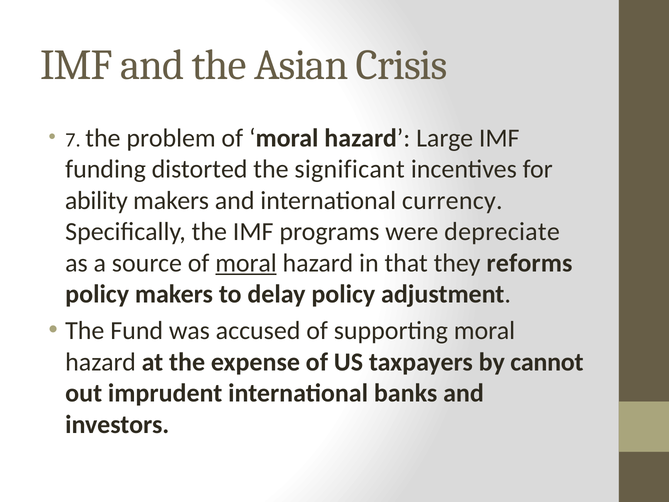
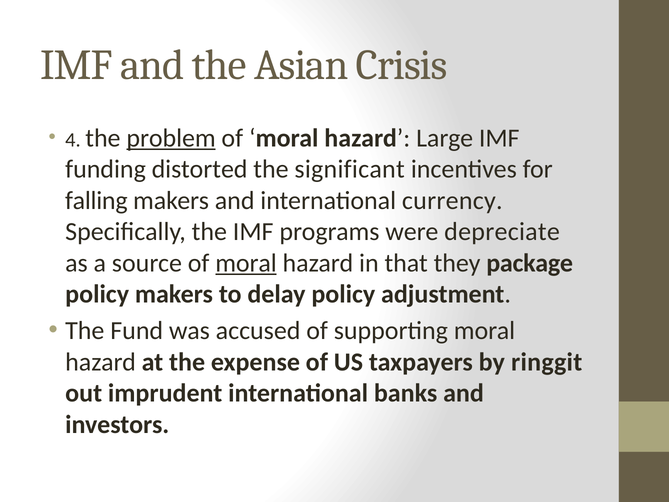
7: 7 -> 4 (73, 140)
problem underline: none -> present (171, 138)
ability: ability -> falling (96, 200)
reforms: reforms -> package (530, 263)
cannot: cannot -> ringgit (547, 362)
